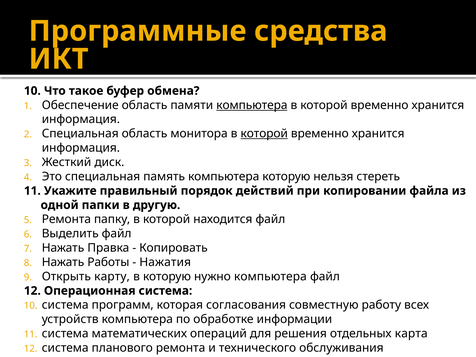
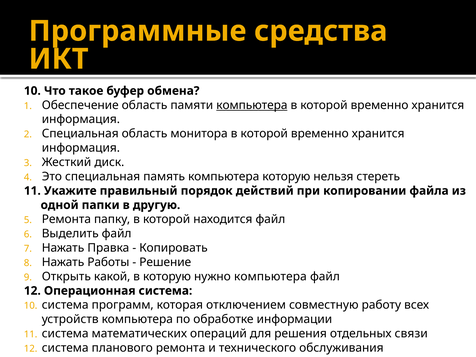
которой underline: present -> none (264, 134)
Нажатия: Нажатия -> Решение (165, 262)
карту: карту -> какой (112, 276)
согласования: согласования -> отключением (246, 305)
карта: карта -> связи (411, 334)
